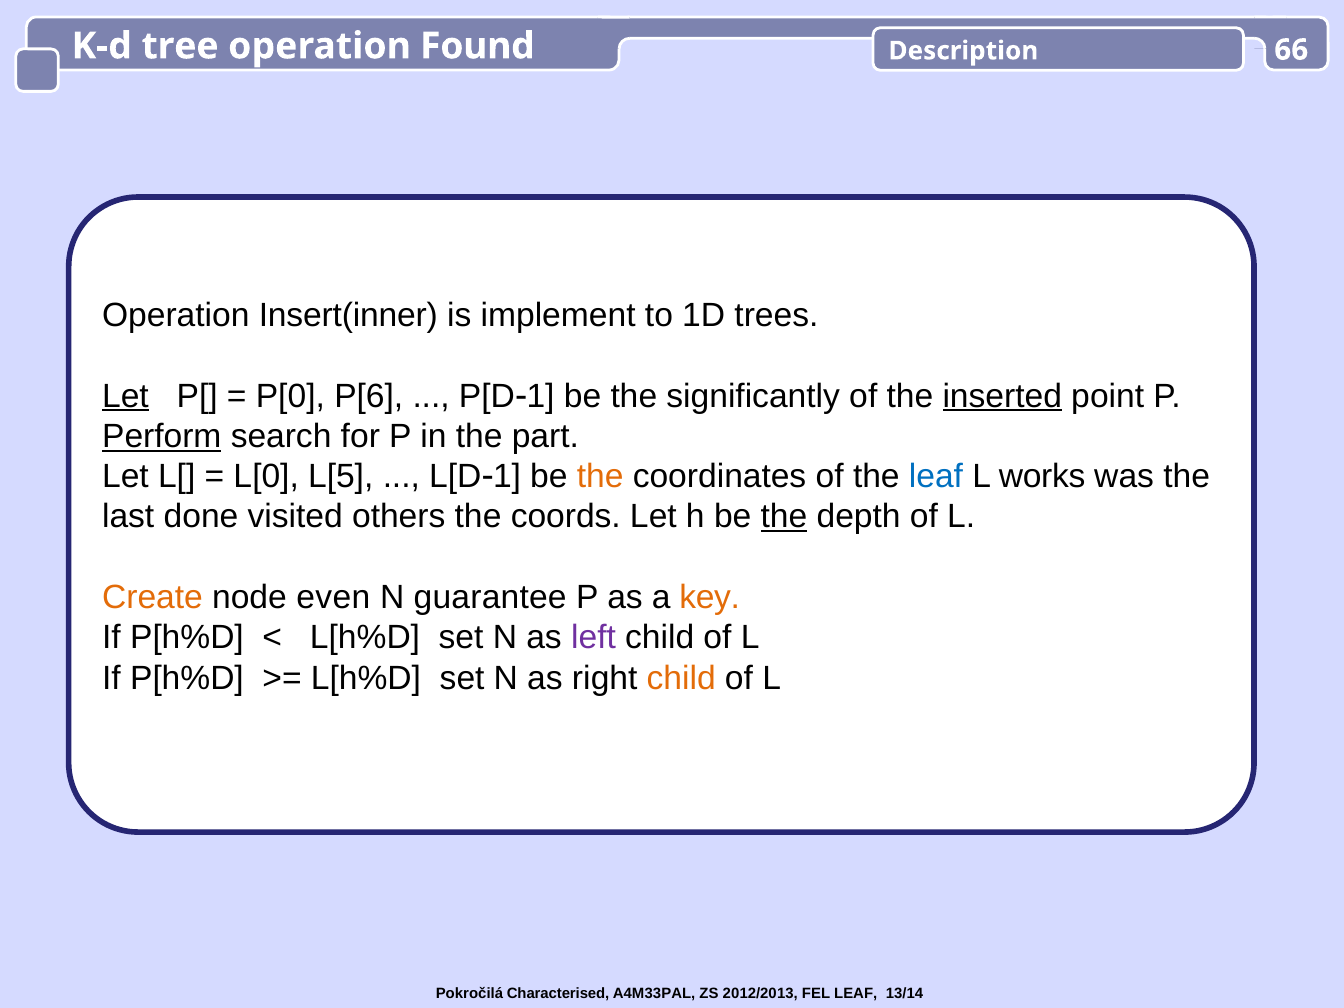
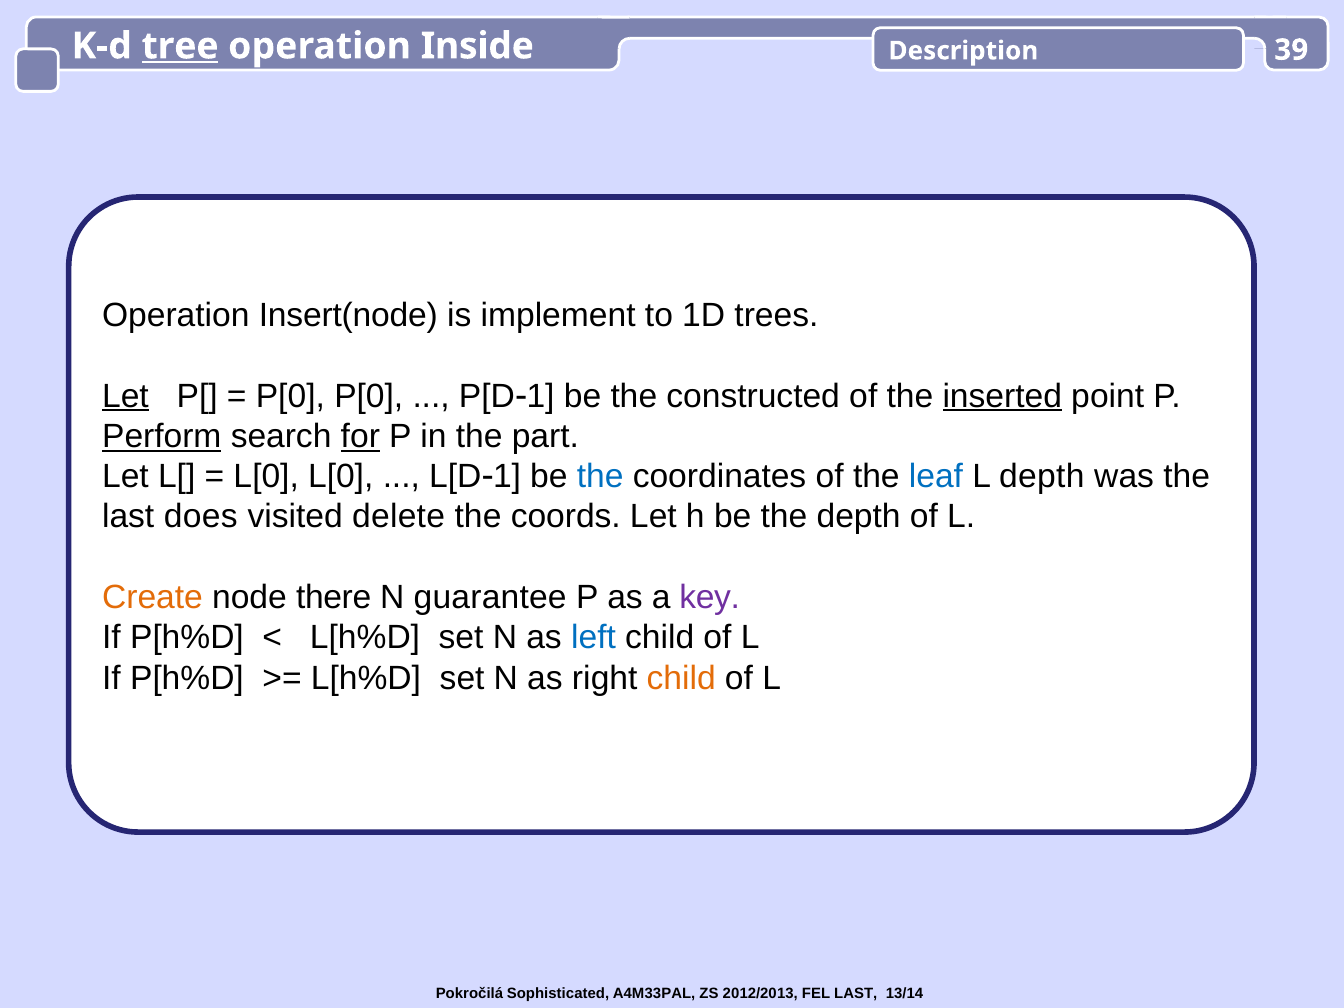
tree underline: none -> present (180, 46)
Found: Found -> Inside (477, 46)
66: 66 -> 39 (1291, 50)
Insert(inner: Insert(inner -> Insert(node (348, 315)
P[0 P[6: P[6 -> P[0 (369, 396)
significantly: significantly -> constructed (753, 396)
for underline: none -> present (360, 436)
L[0 L[5: L[5 -> L[0 (341, 477)
the colour: orange -> blue (600, 477)
L works: works -> depth (1042, 477)
done: done -> does (201, 517)
others: others -> delete (399, 517)
the underline: present -> none (784, 517)
even: even -> there (334, 598)
key colour: orange -> purple (710, 598)
left colour: purple -> blue (594, 638)
Characterised: Characterised -> Sophisticated (558, 993)
FEL LEAF: LEAF -> LAST (856, 993)
